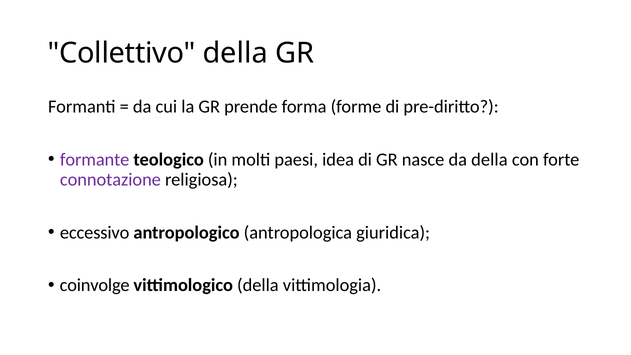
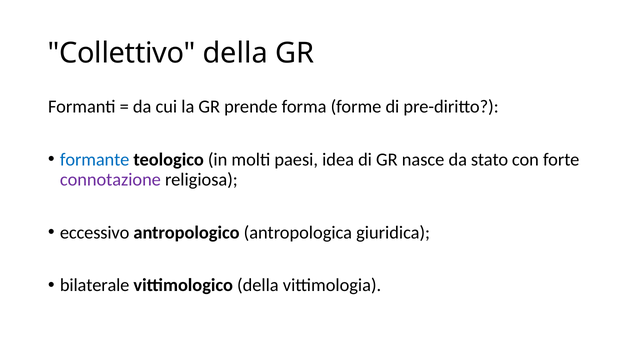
formante colour: purple -> blue (95, 160)
da della: della -> stato (490, 160)
coinvolge: coinvolge -> bilaterale (95, 285)
